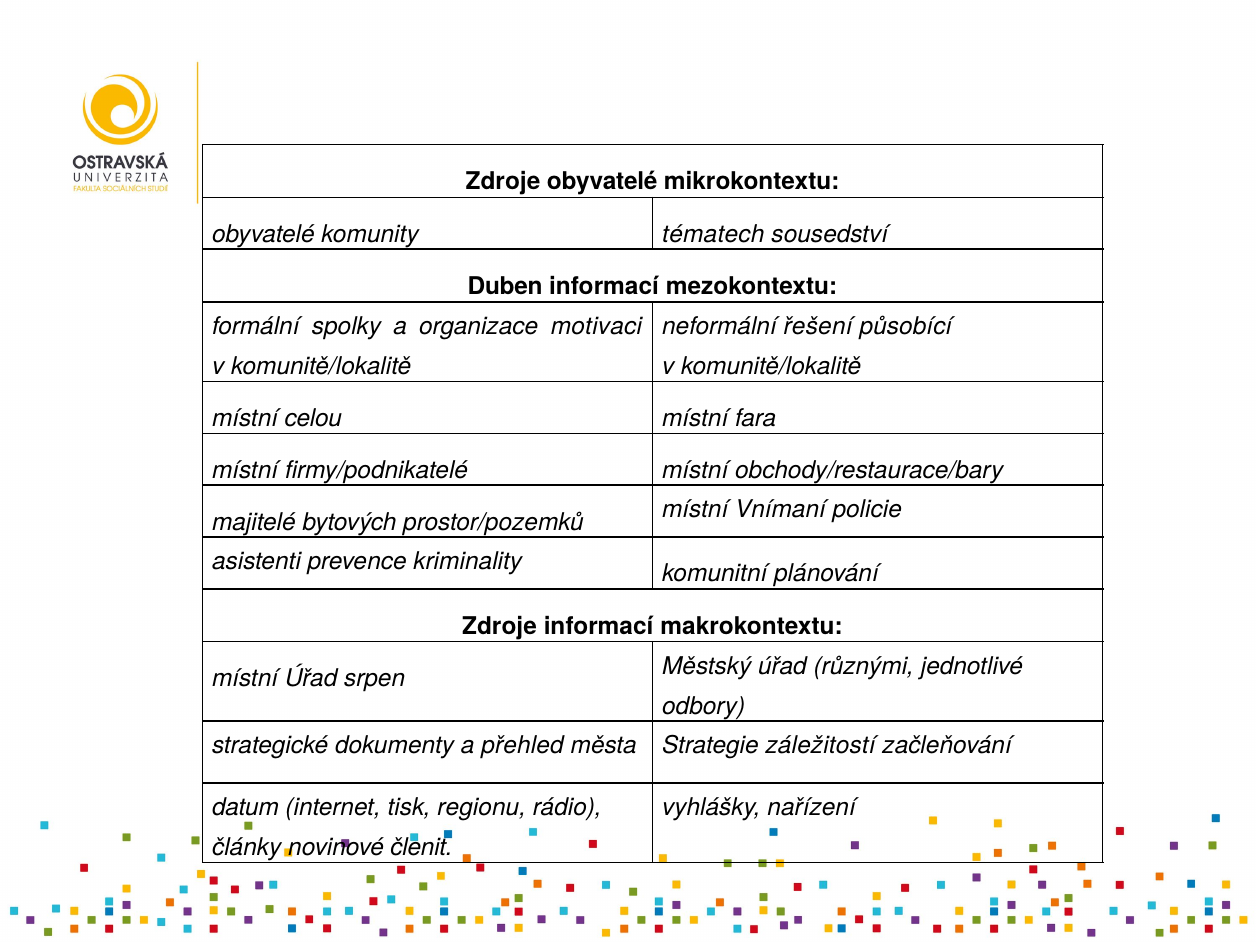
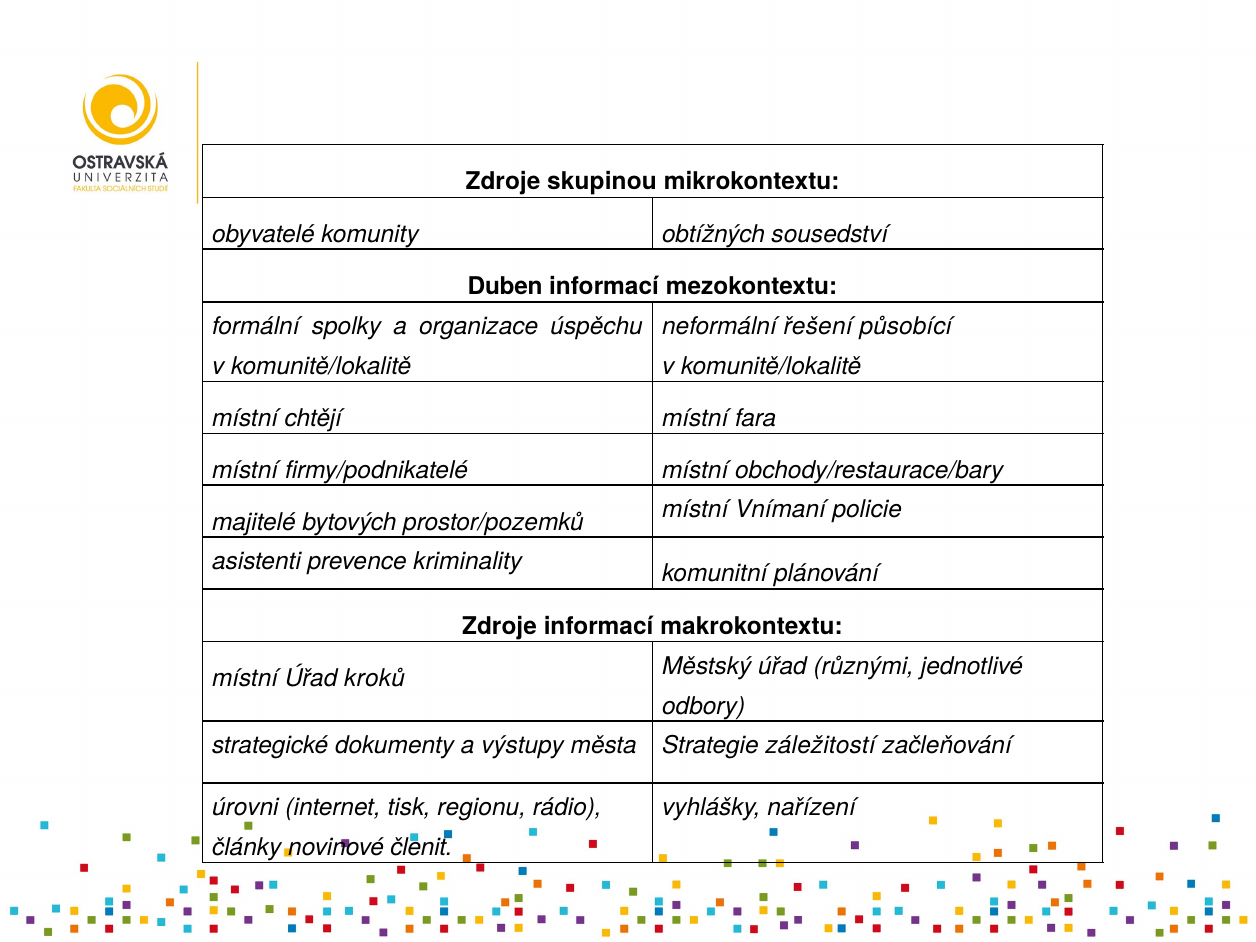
Zdroje obyvatelé: obyvatelé -> skupinou (602, 182)
tématech: tématech -> obtížných (714, 234)
motivaci: motivaci -> úspěchu (597, 327)
celou: celou -> chtějí (313, 418)
srpen: srpen -> kroků (375, 679)
přehled: přehled -> výstupy (523, 746)
datum: datum -> úrovni (245, 808)
